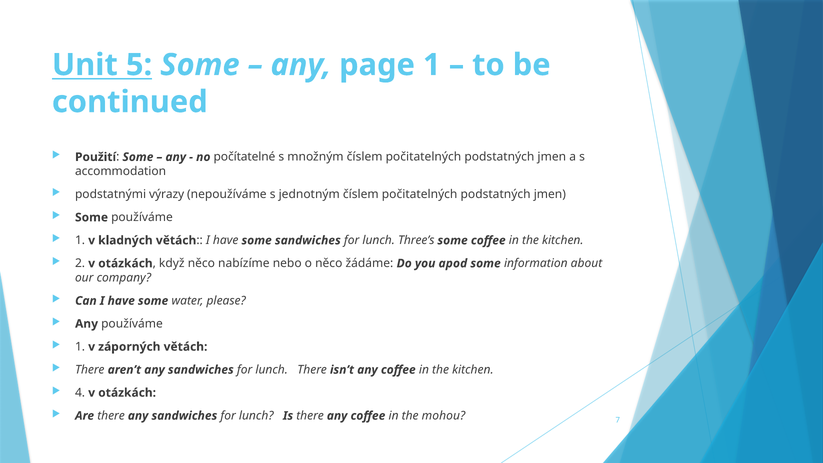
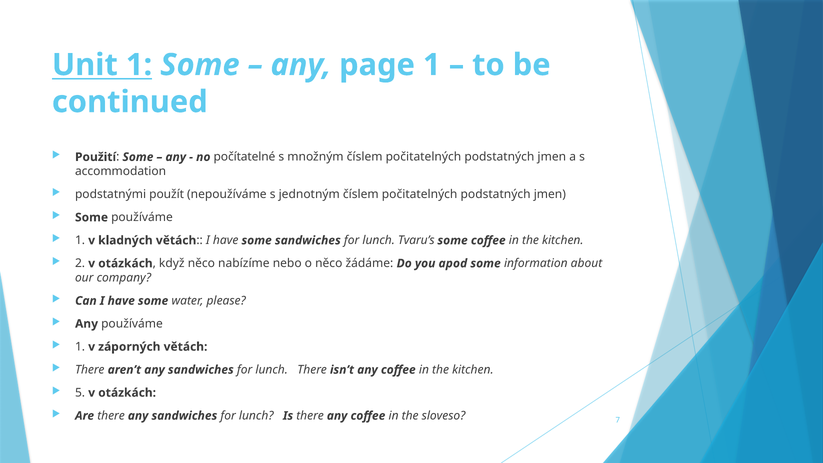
Unit 5: 5 -> 1 (139, 65)
výrazy: výrazy -> použít (167, 194)
Three’s: Three’s -> Tvaru’s (416, 240)
4: 4 -> 5 (80, 393)
mohou: mohou -> sloveso (444, 416)
